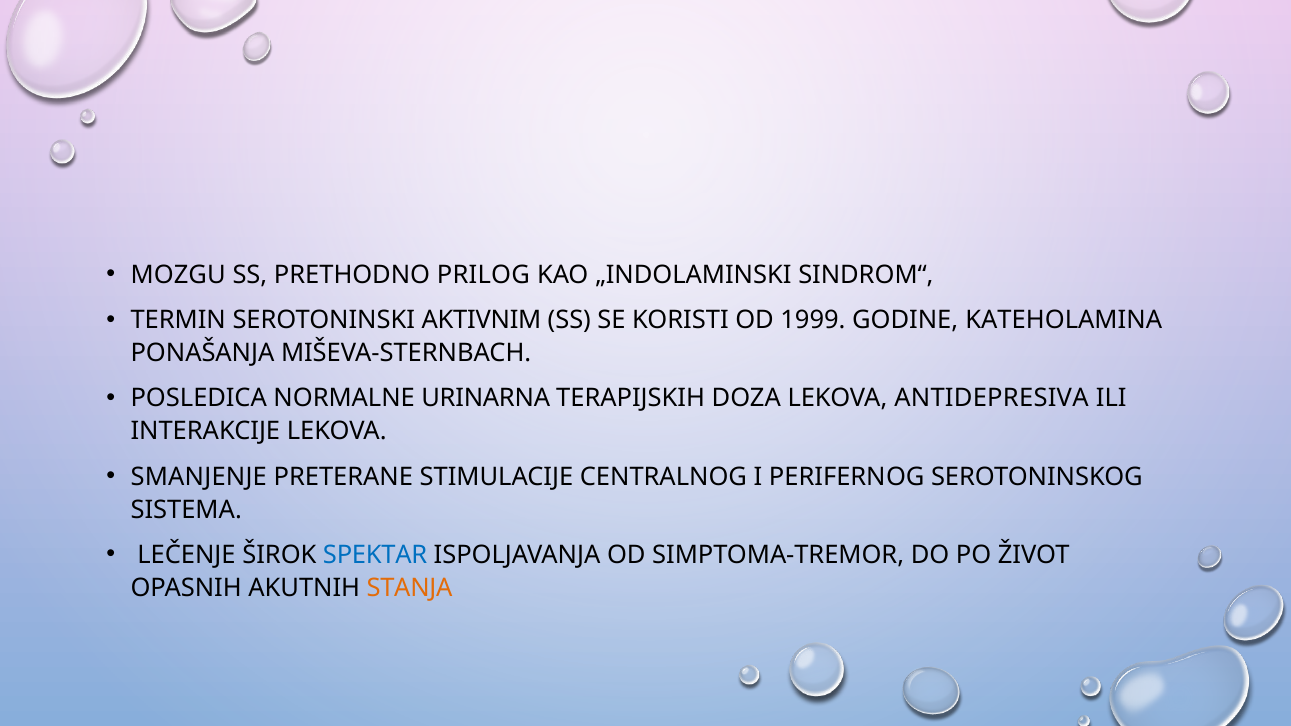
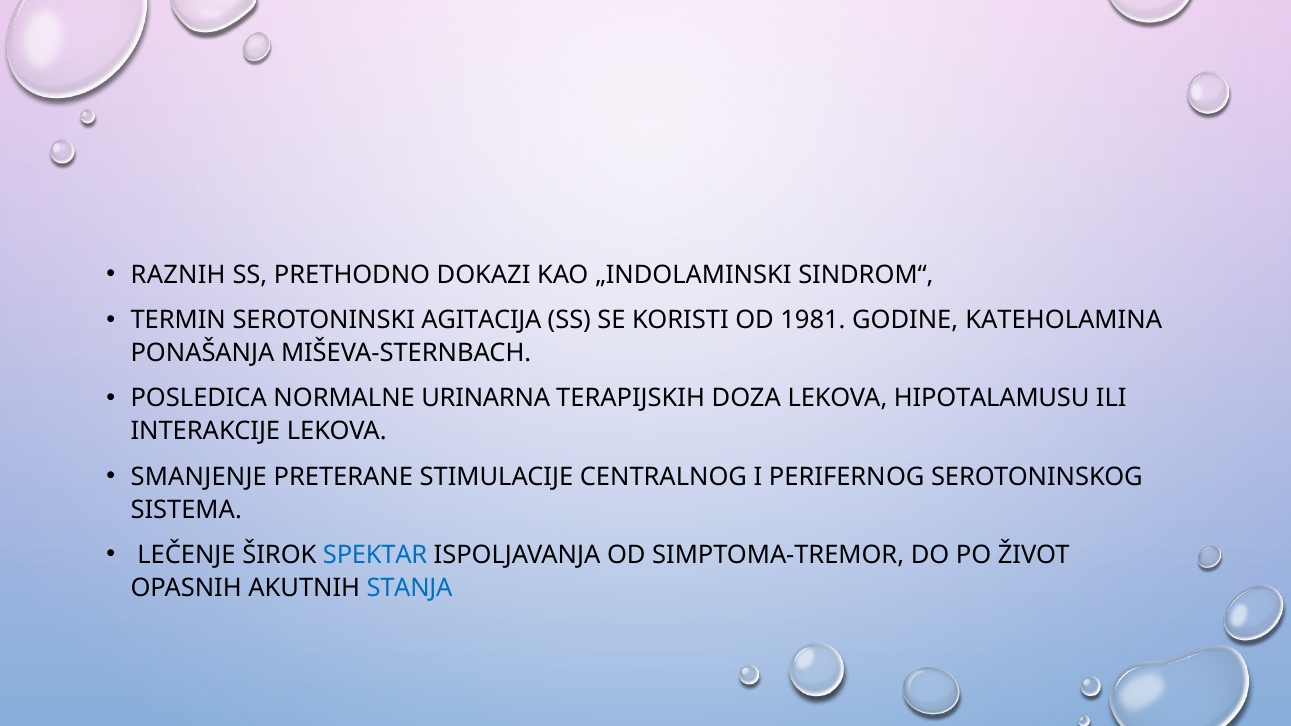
MOZGU: MOZGU -> RAZNIH (178, 275)
PRILOG: PRILOG -> DOKAZI (484, 275)
AKTIVNIM: AKTIVNIM -> AGITACIJA (481, 320)
1999: 1999 -> 1981 (813, 320)
ANTIDEPRESIVA: ANTIDEPRESIVA -> HIPOTALAMUSU (992, 398)
STANJA colour: orange -> blue (409, 588)
